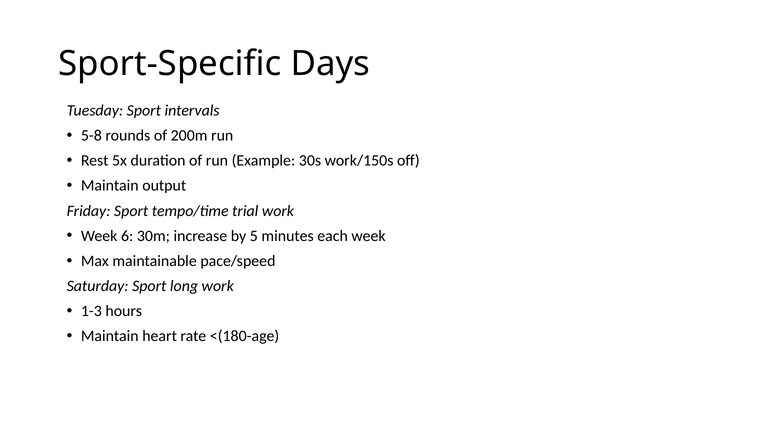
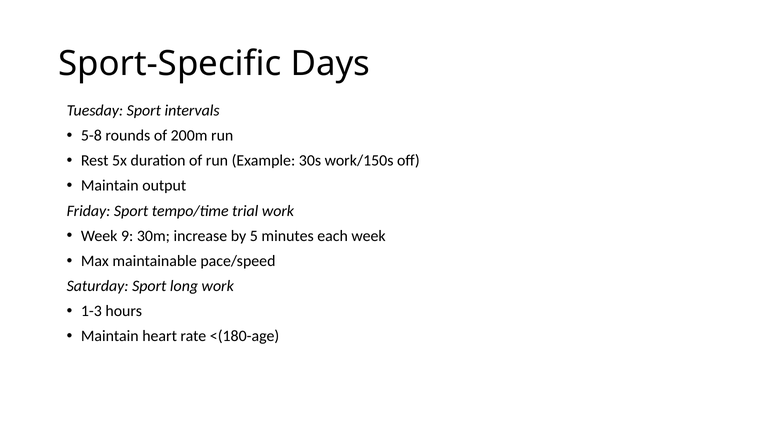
6: 6 -> 9 (127, 236)
